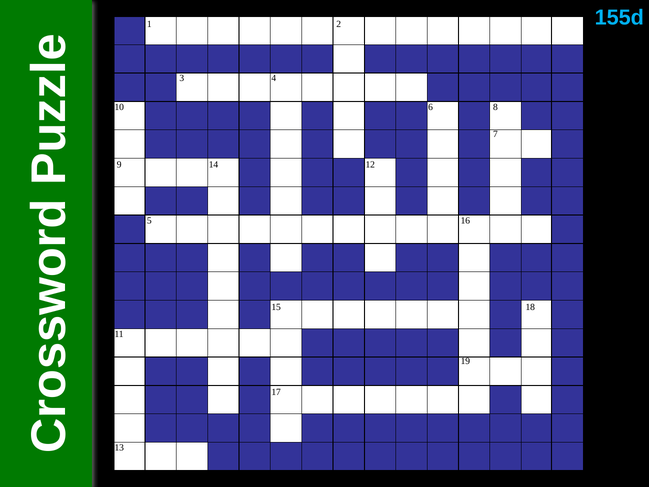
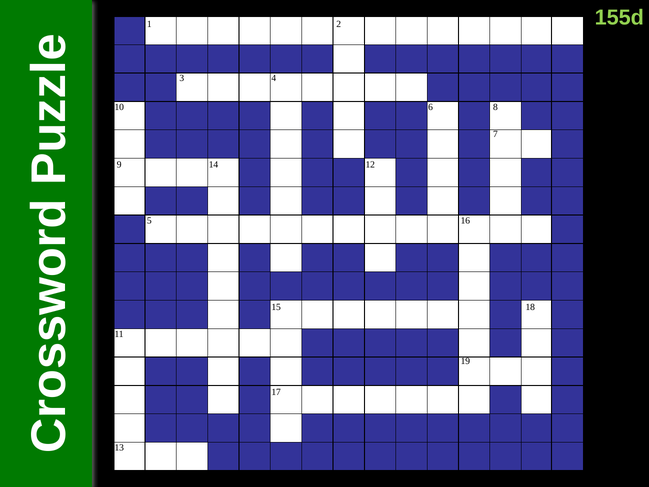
155d colour: light blue -> light green (619, 18)
